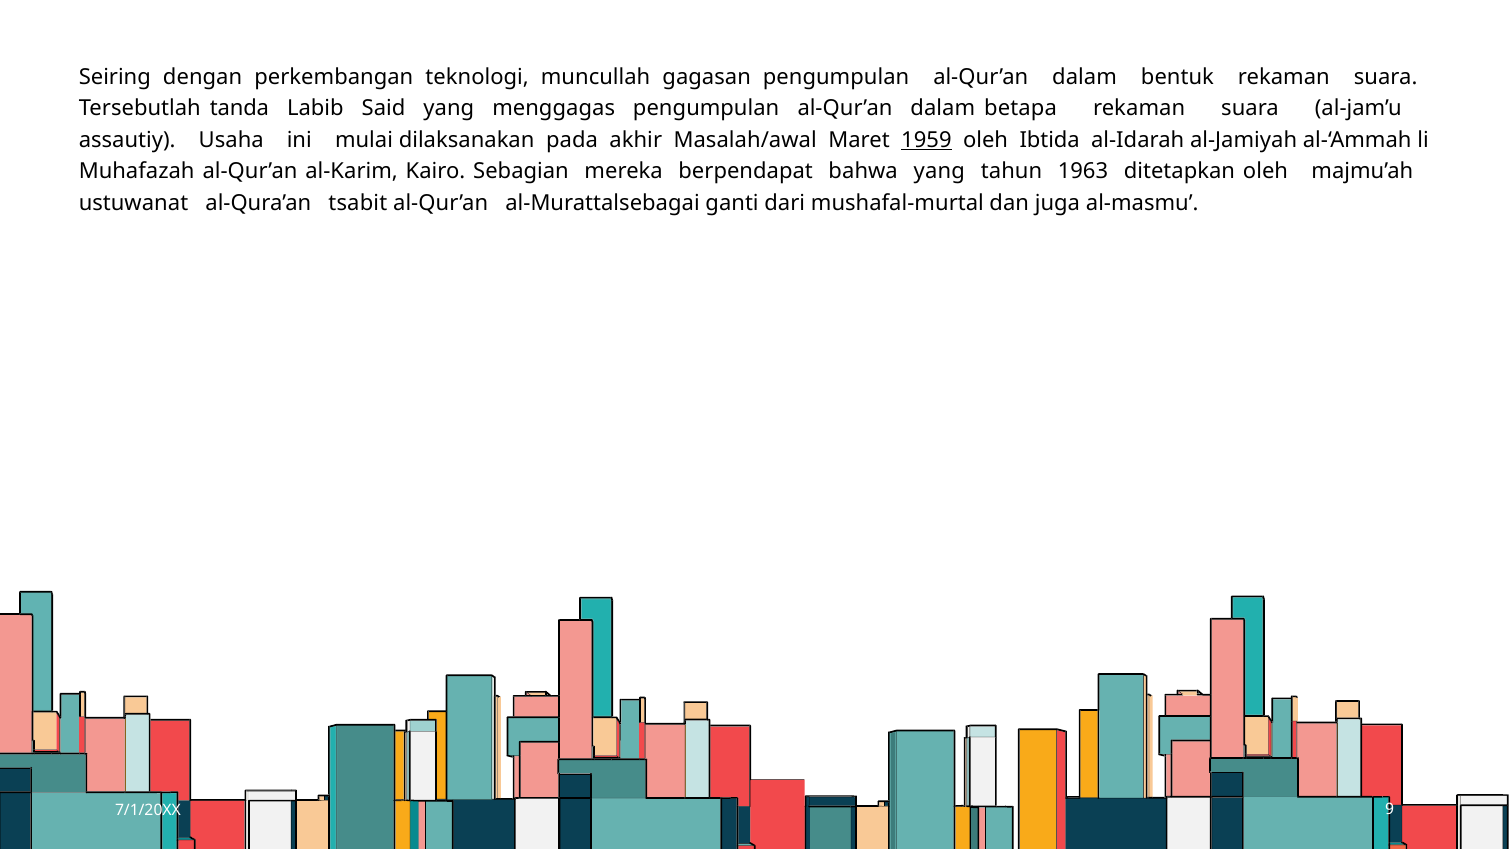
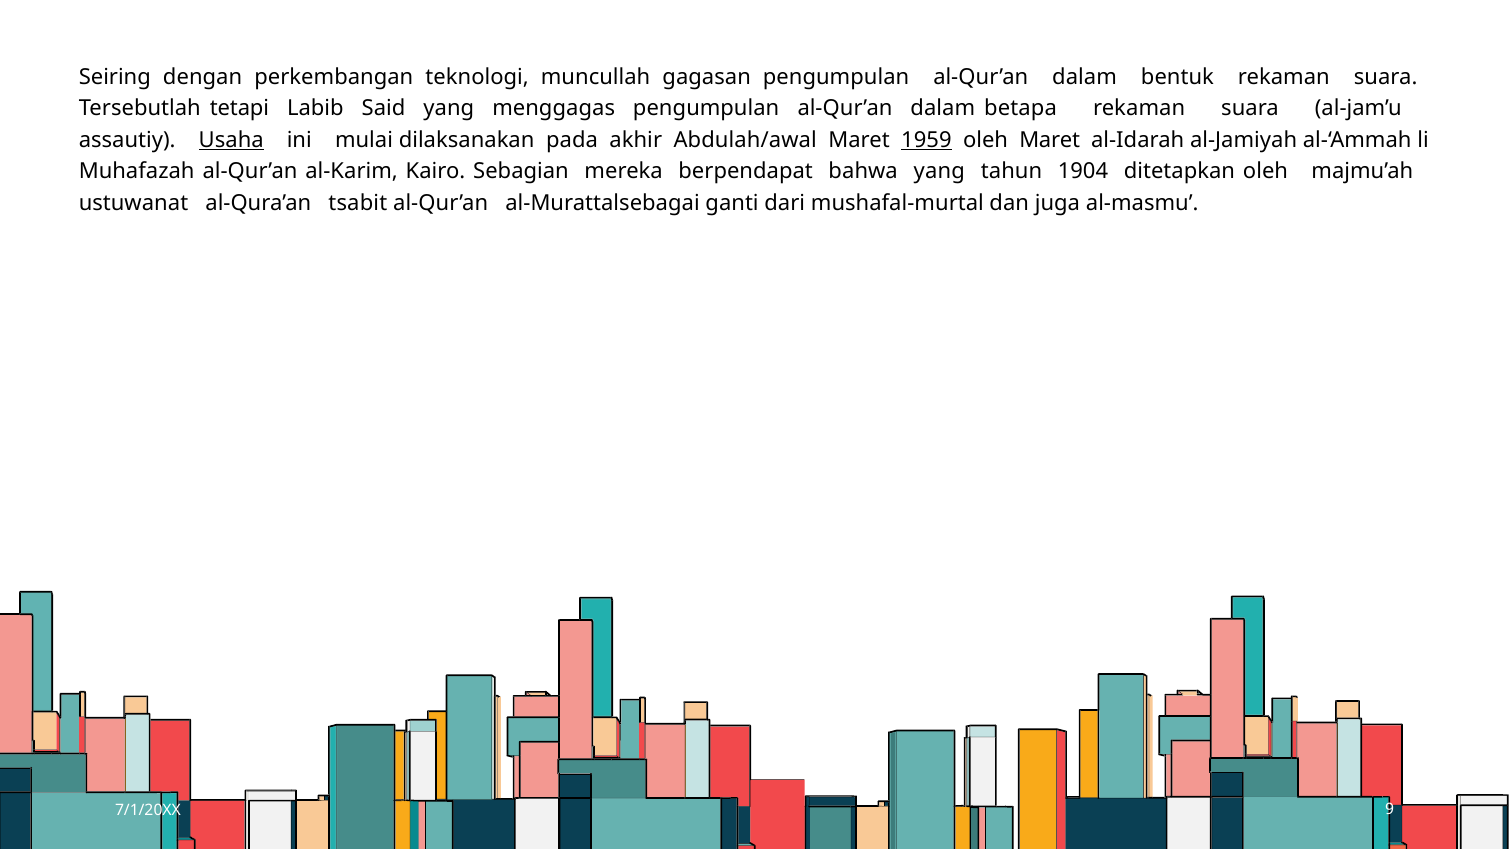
tanda: tanda -> tetapi (239, 109)
Usaha underline: none -> present (231, 140)
Masalah/awal: Masalah/awal -> Abdulah/awal (745, 140)
oleh Ibtida: Ibtida -> Maret (1050, 140)
1963: 1963 -> 1904 (1083, 171)
